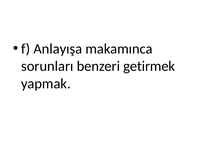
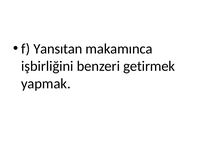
Anlayışa: Anlayışa -> Yansıtan (58, 49)
sorunları: sorunları -> işbirliğini (47, 66)
